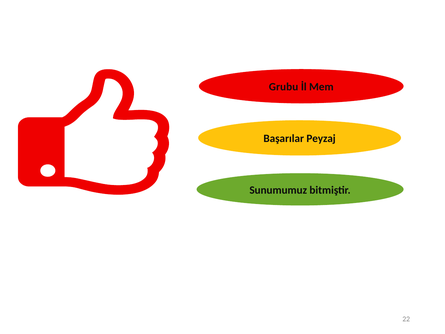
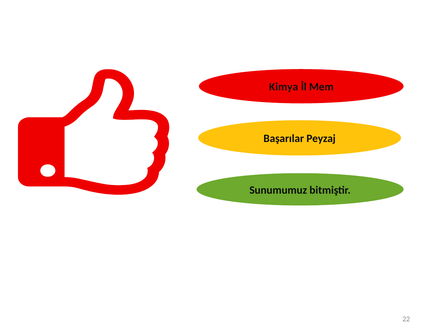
Grubu: Grubu -> Kimya (284, 87)
